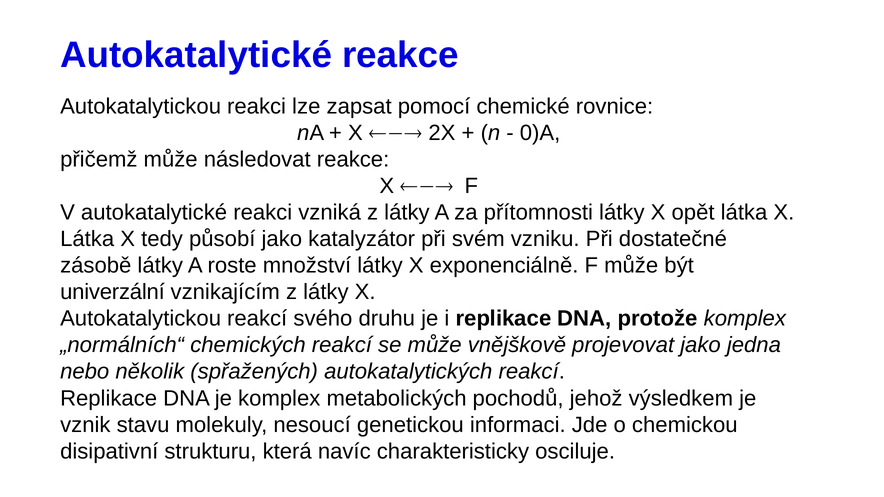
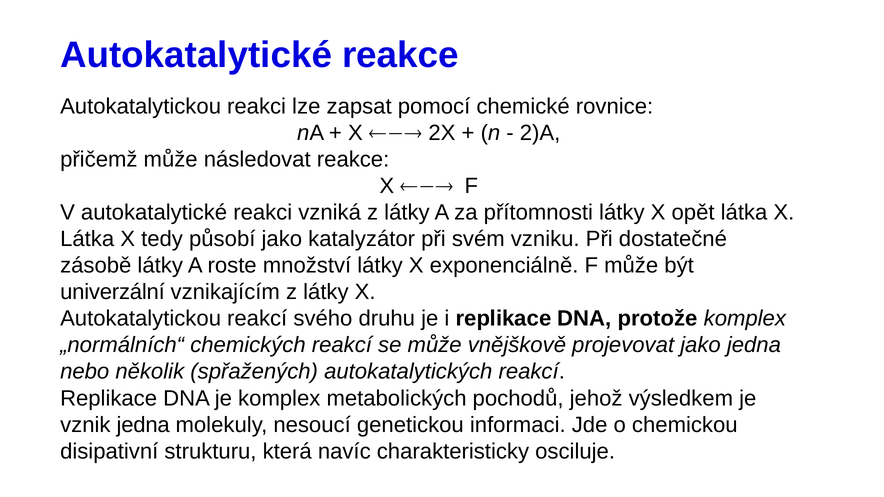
0)A: 0)A -> 2)A (540, 133)
vznik stavu: stavu -> jedna (143, 425)
